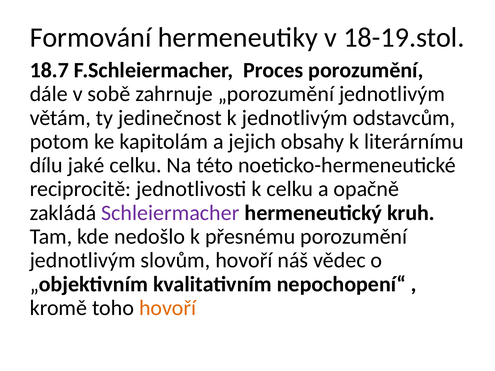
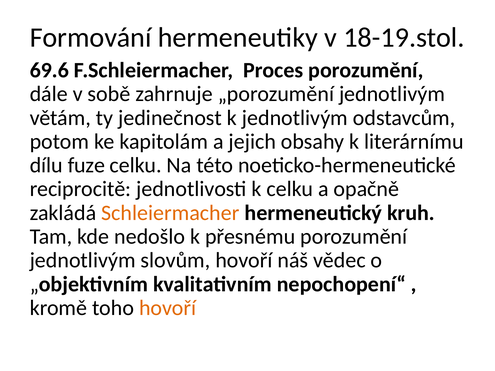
18.7: 18.7 -> 69.6 (49, 70)
jaké: jaké -> fuze (86, 165)
Schleiermacher colour: purple -> orange (170, 213)
